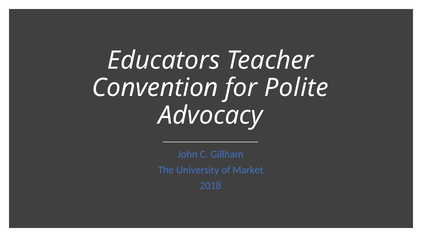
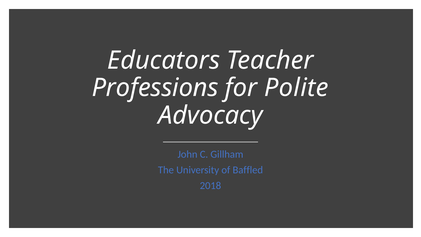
Convention: Convention -> Professions (155, 88)
Market: Market -> Baffled (248, 170)
